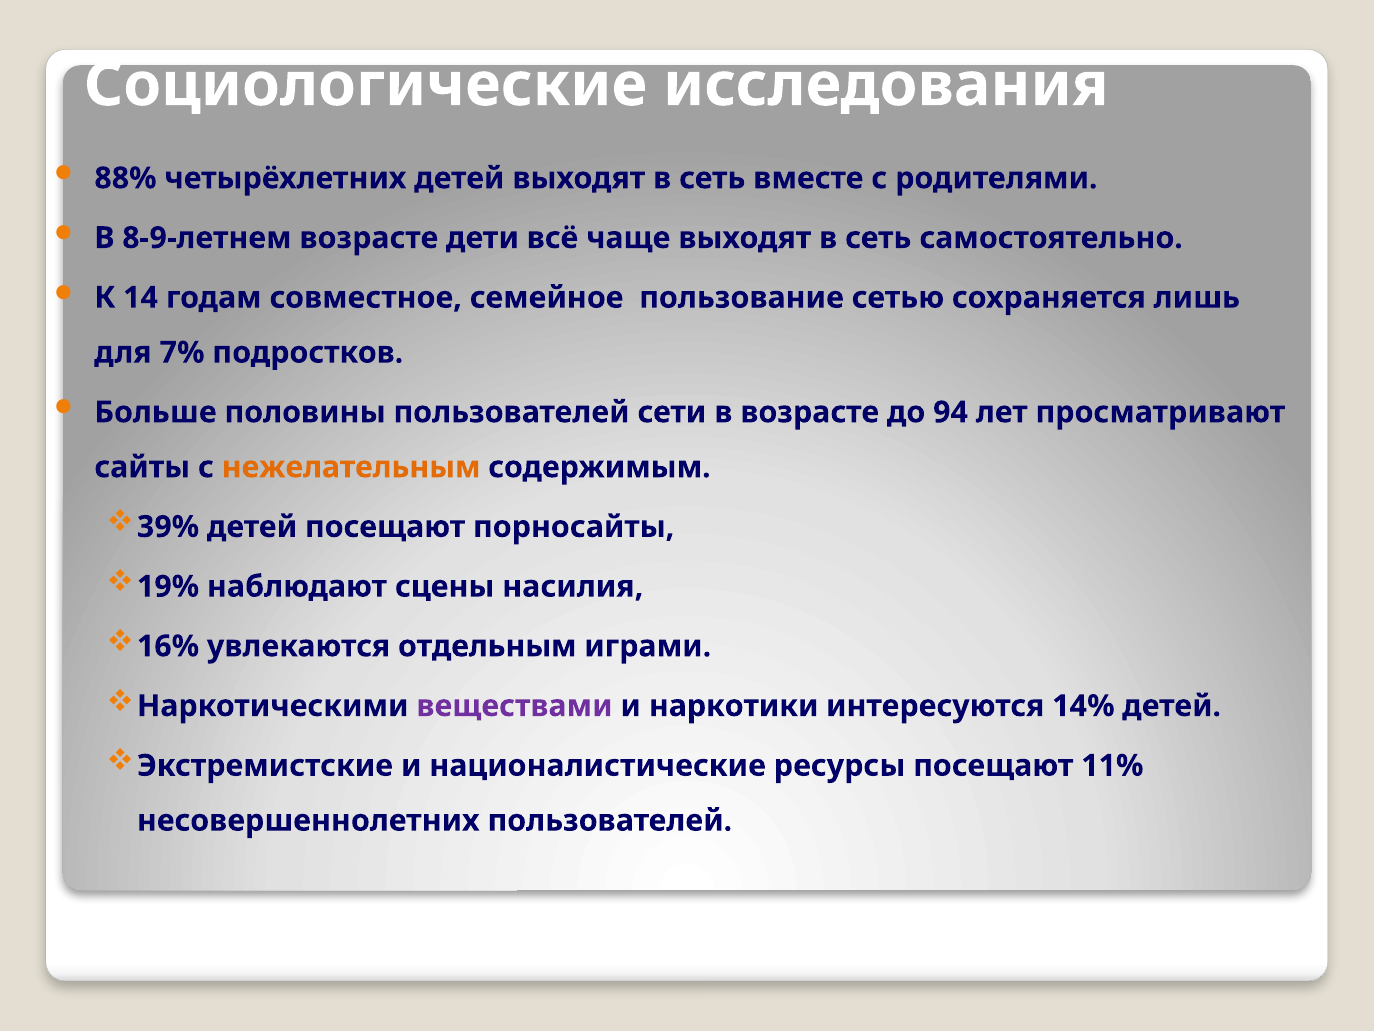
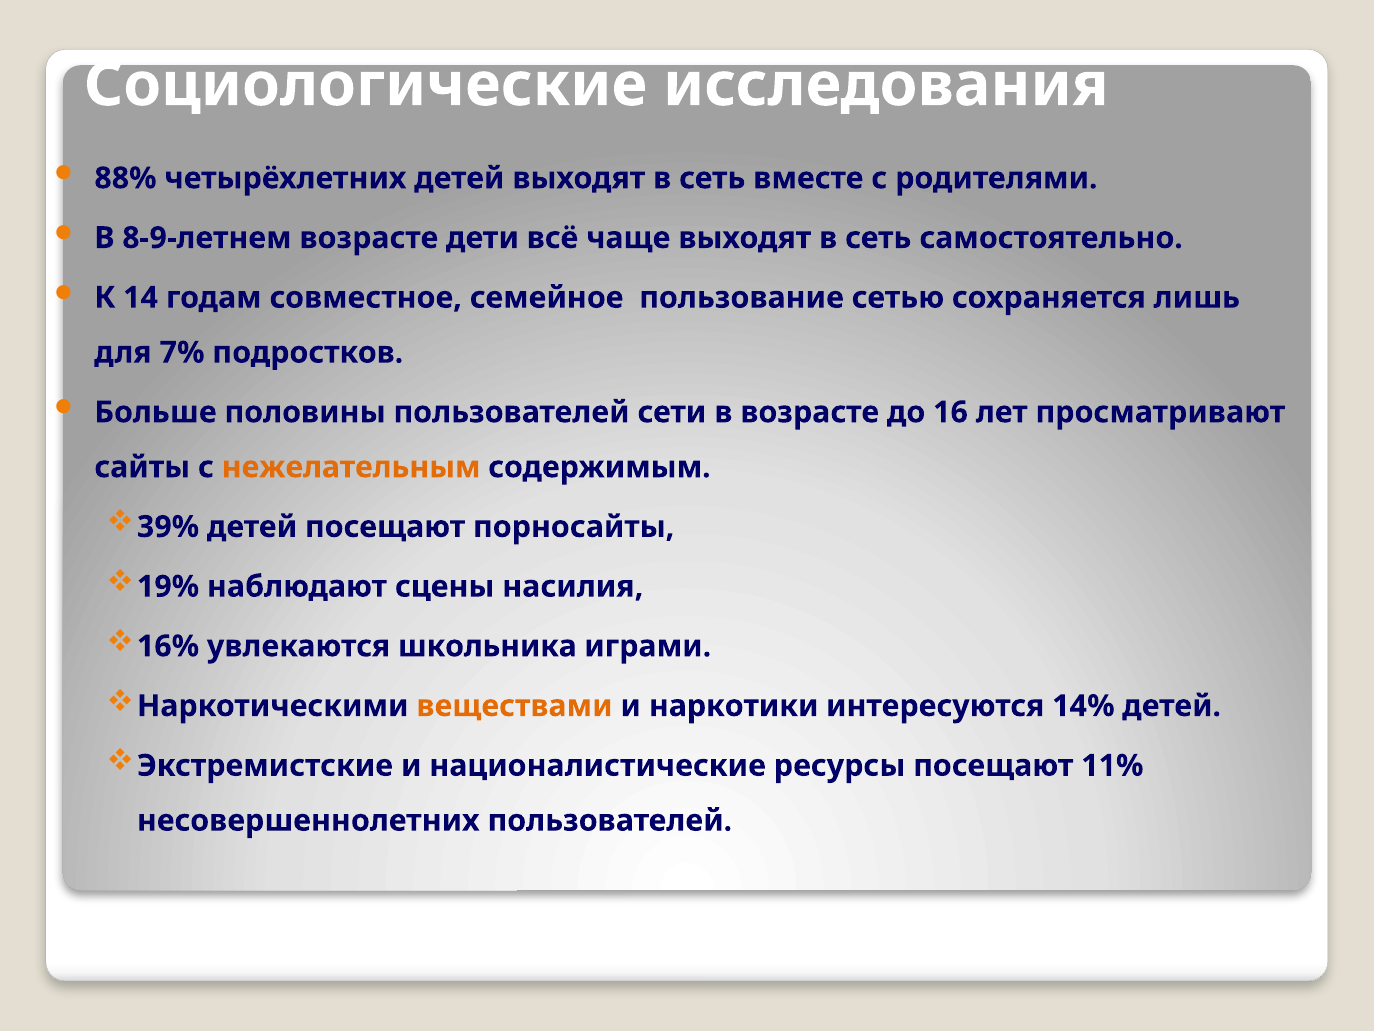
94: 94 -> 16 (951, 412)
отдельным: отдельным -> школьника (487, 646)
веществами colour: purple -> orange (514, 706)
